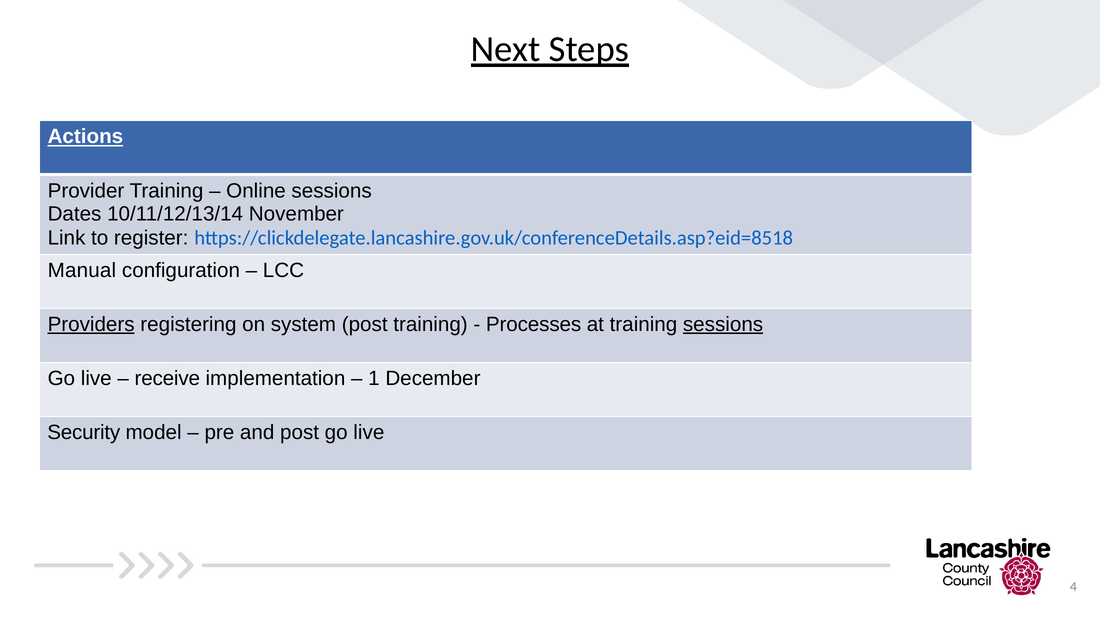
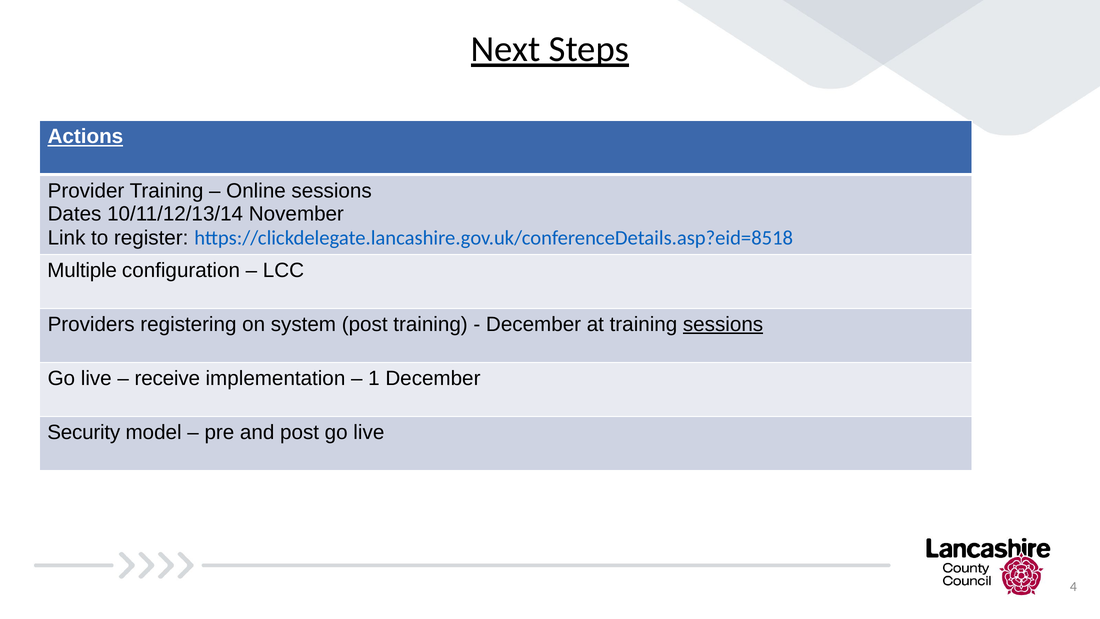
Manual: Manual -> Multiple (82, 270)
Providers underline: present -> none (91, 324)
Processes: Processes -> December (534, 324)
